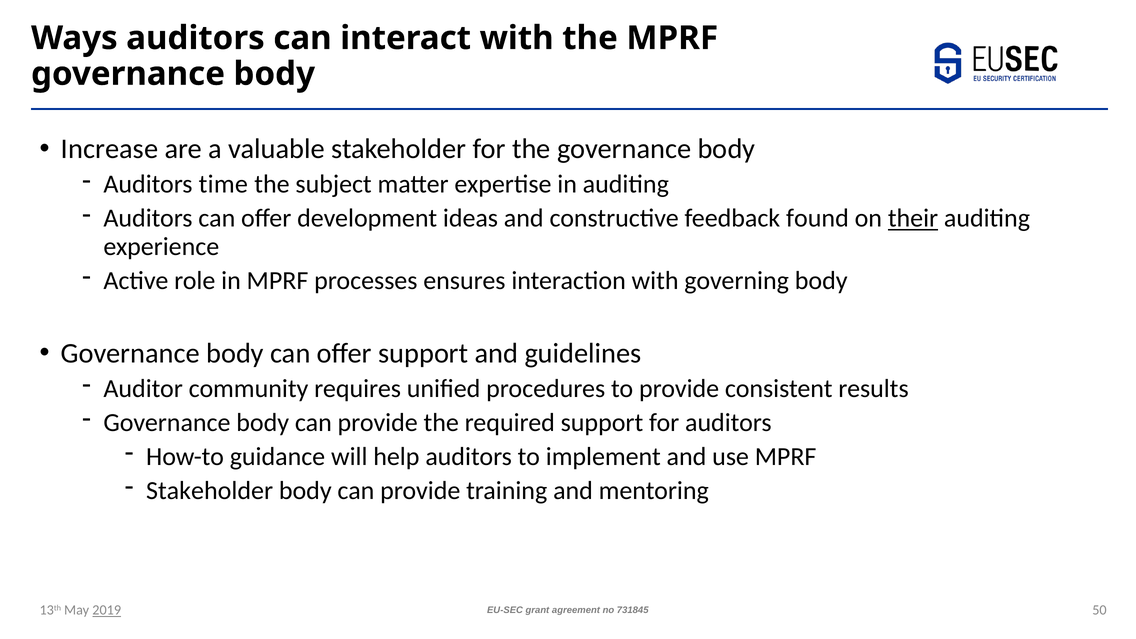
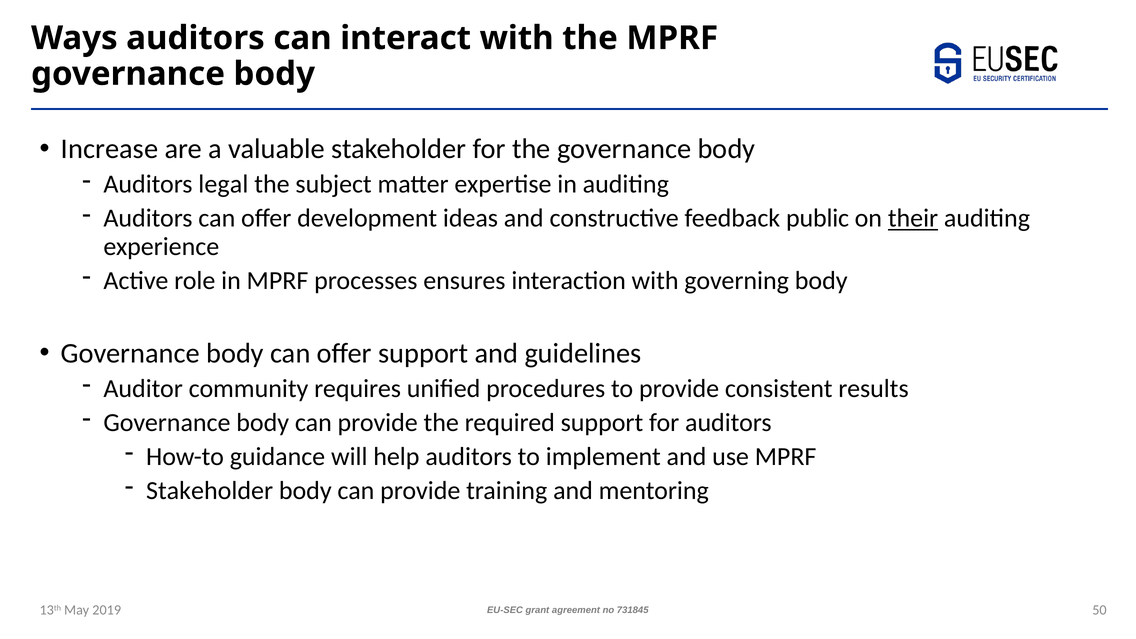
time: time -> legal (223, 184)
found: found -> public (818, 218)
2019 underline: present -> none (107, 610)
